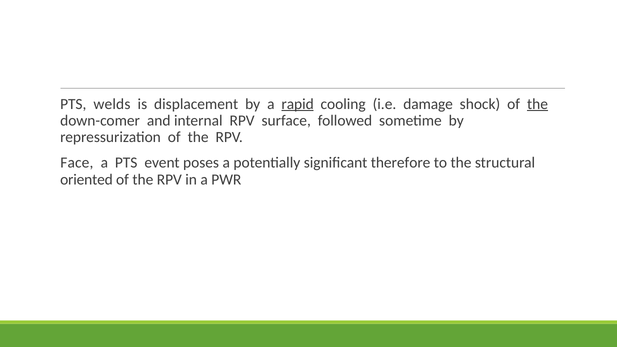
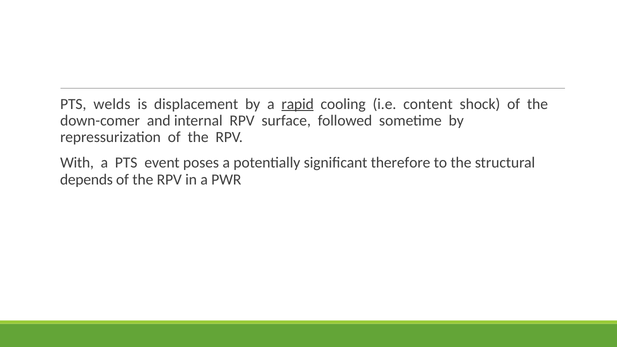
damage: damage -> content (428, 104)
the underline: present -> none (537, 104)
Face: Face -> With (77, 163)
oriented: oriented -> depends (86, 180)
